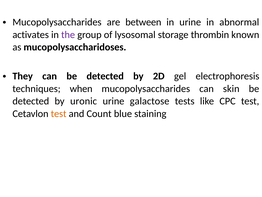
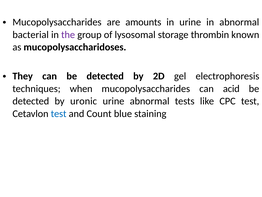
between: between -> amounts (143, 22)
activates: activates -> bacterial (31, 35)
skin: skin -> acid (231, 88)
urine galactose: galactose -> abnormal (150, 101)
test colour: orange -> blue (59, 113)
